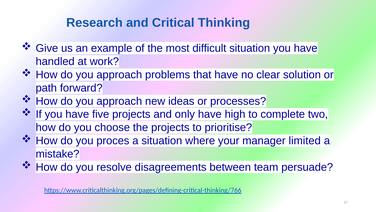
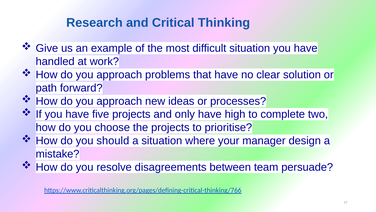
proces: proces -> should (113, 140)
limited: limited -> design (305, 140)
